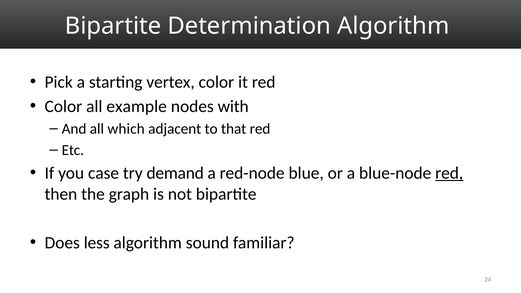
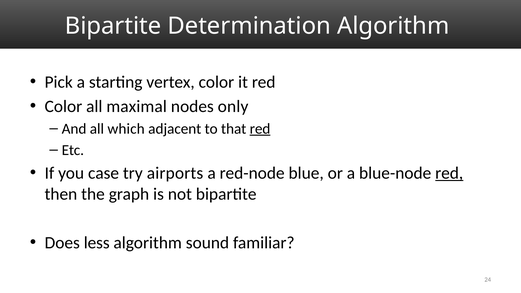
example: example -> maximal (137, 106)
with: with -> only (233, 106)
red underline: none -> present (260, 129)
demand: demand -> airports (175, 173)
